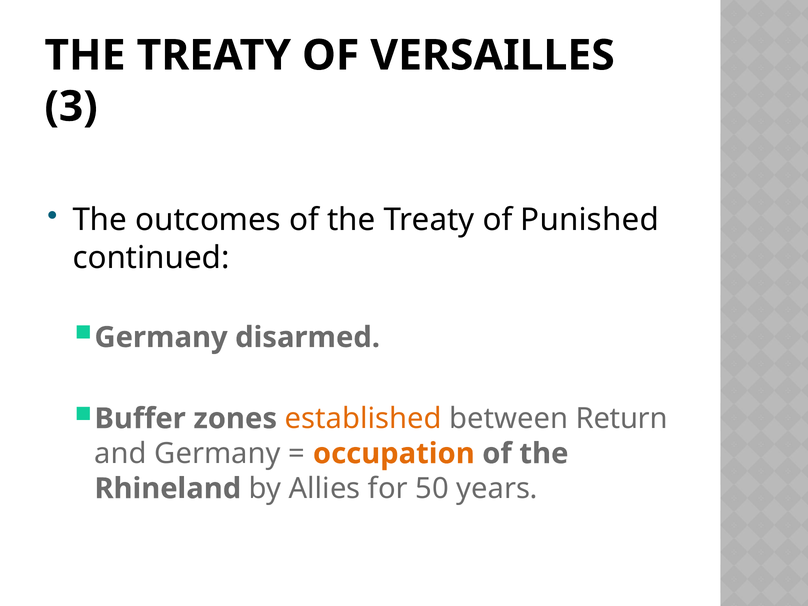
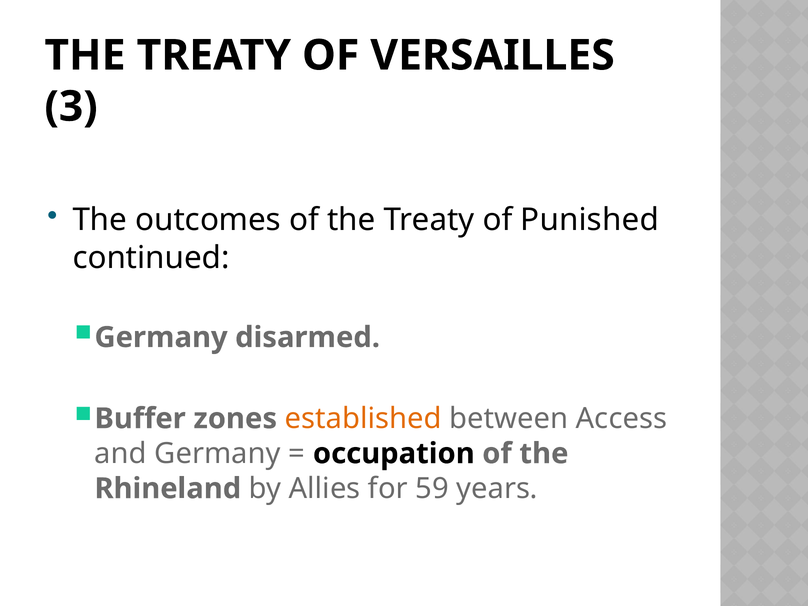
Return: Return -> Access (622, 419)
occupation colour: orange -> black (394, 454)
50: 50 -> 59 (432, 489)
